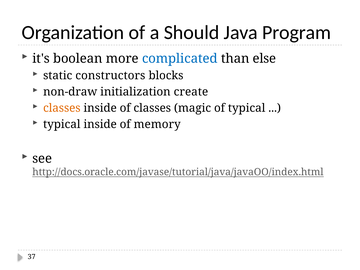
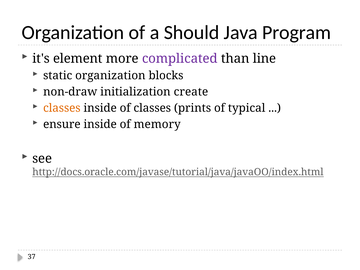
boolean: boolean -> element (78, 59)
complicated colour: blue -> purple (180, 59)
else: else -> line (264, 59)
static constructors: constructors -> organization (110, 76)
magic: magic -> prints (193, 108)
typical: typical -> ensure (62, 124)
